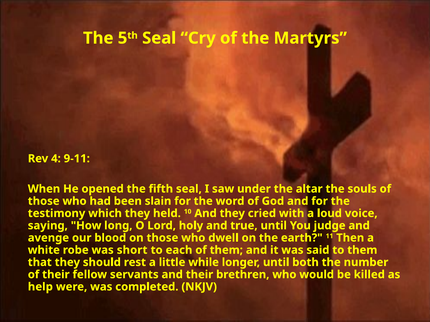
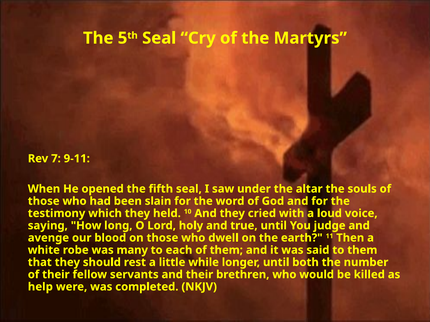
4: 4 -> 7 (56, 159)
short: short -> many (132, 250)
